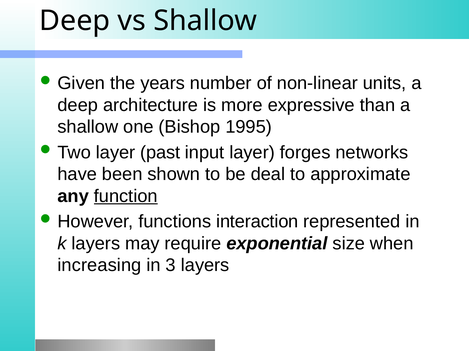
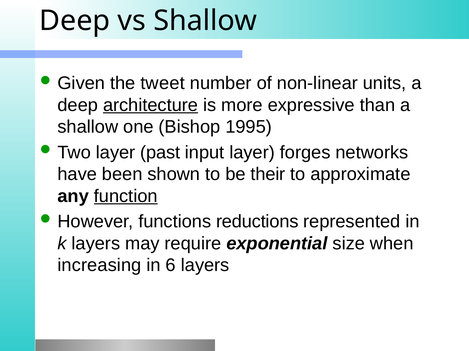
years: years -> tweet (163, 83)
architecture underline: none -> present (151, 105)
deal: deal -> their (268, 175)
interaction: interaction -> reductions (257, 222)
3: 3 -> 6 (171, 266)
